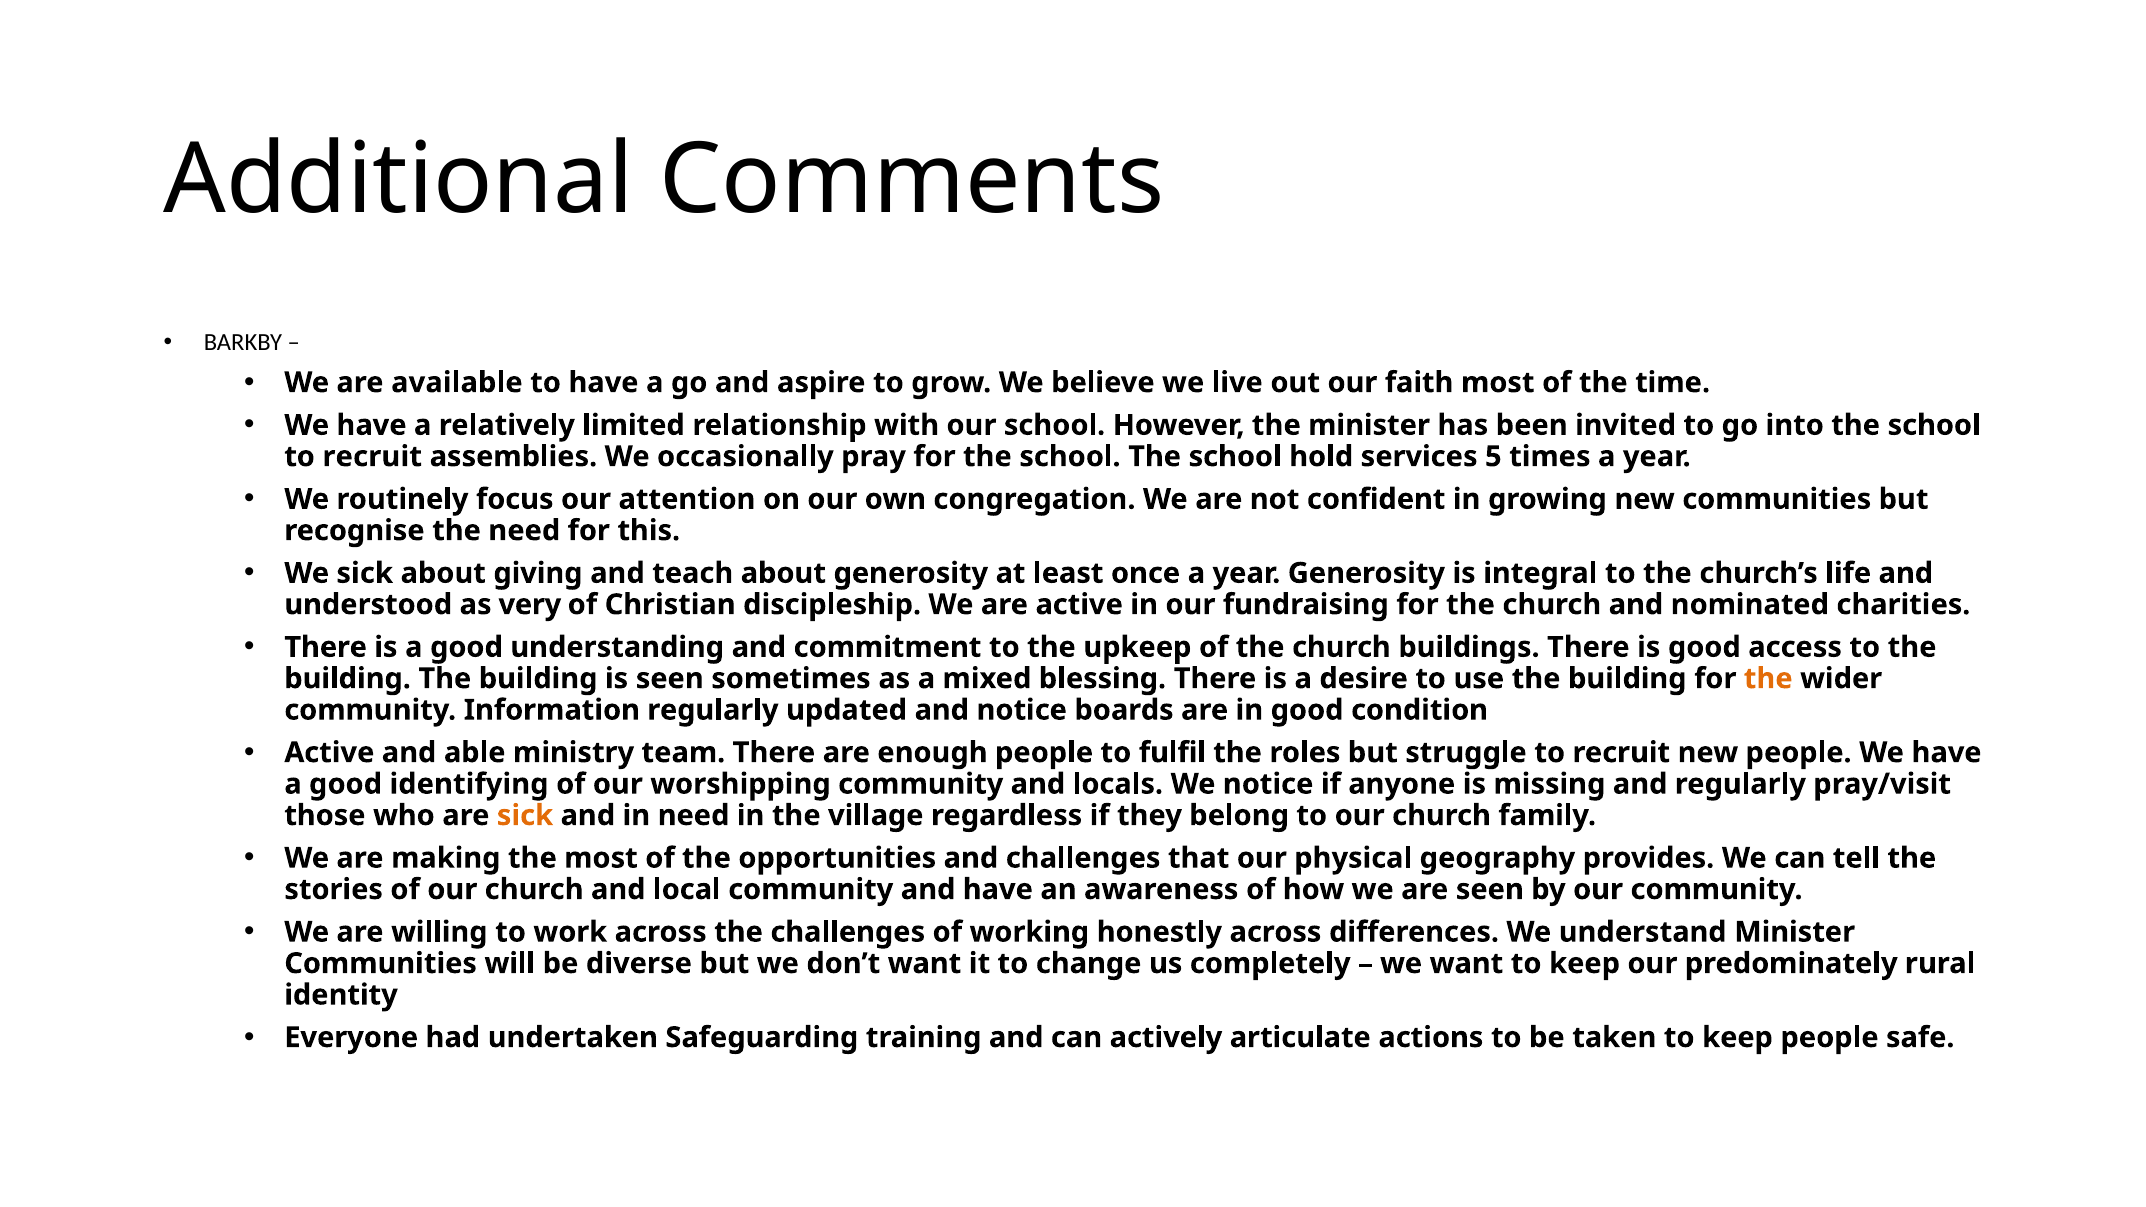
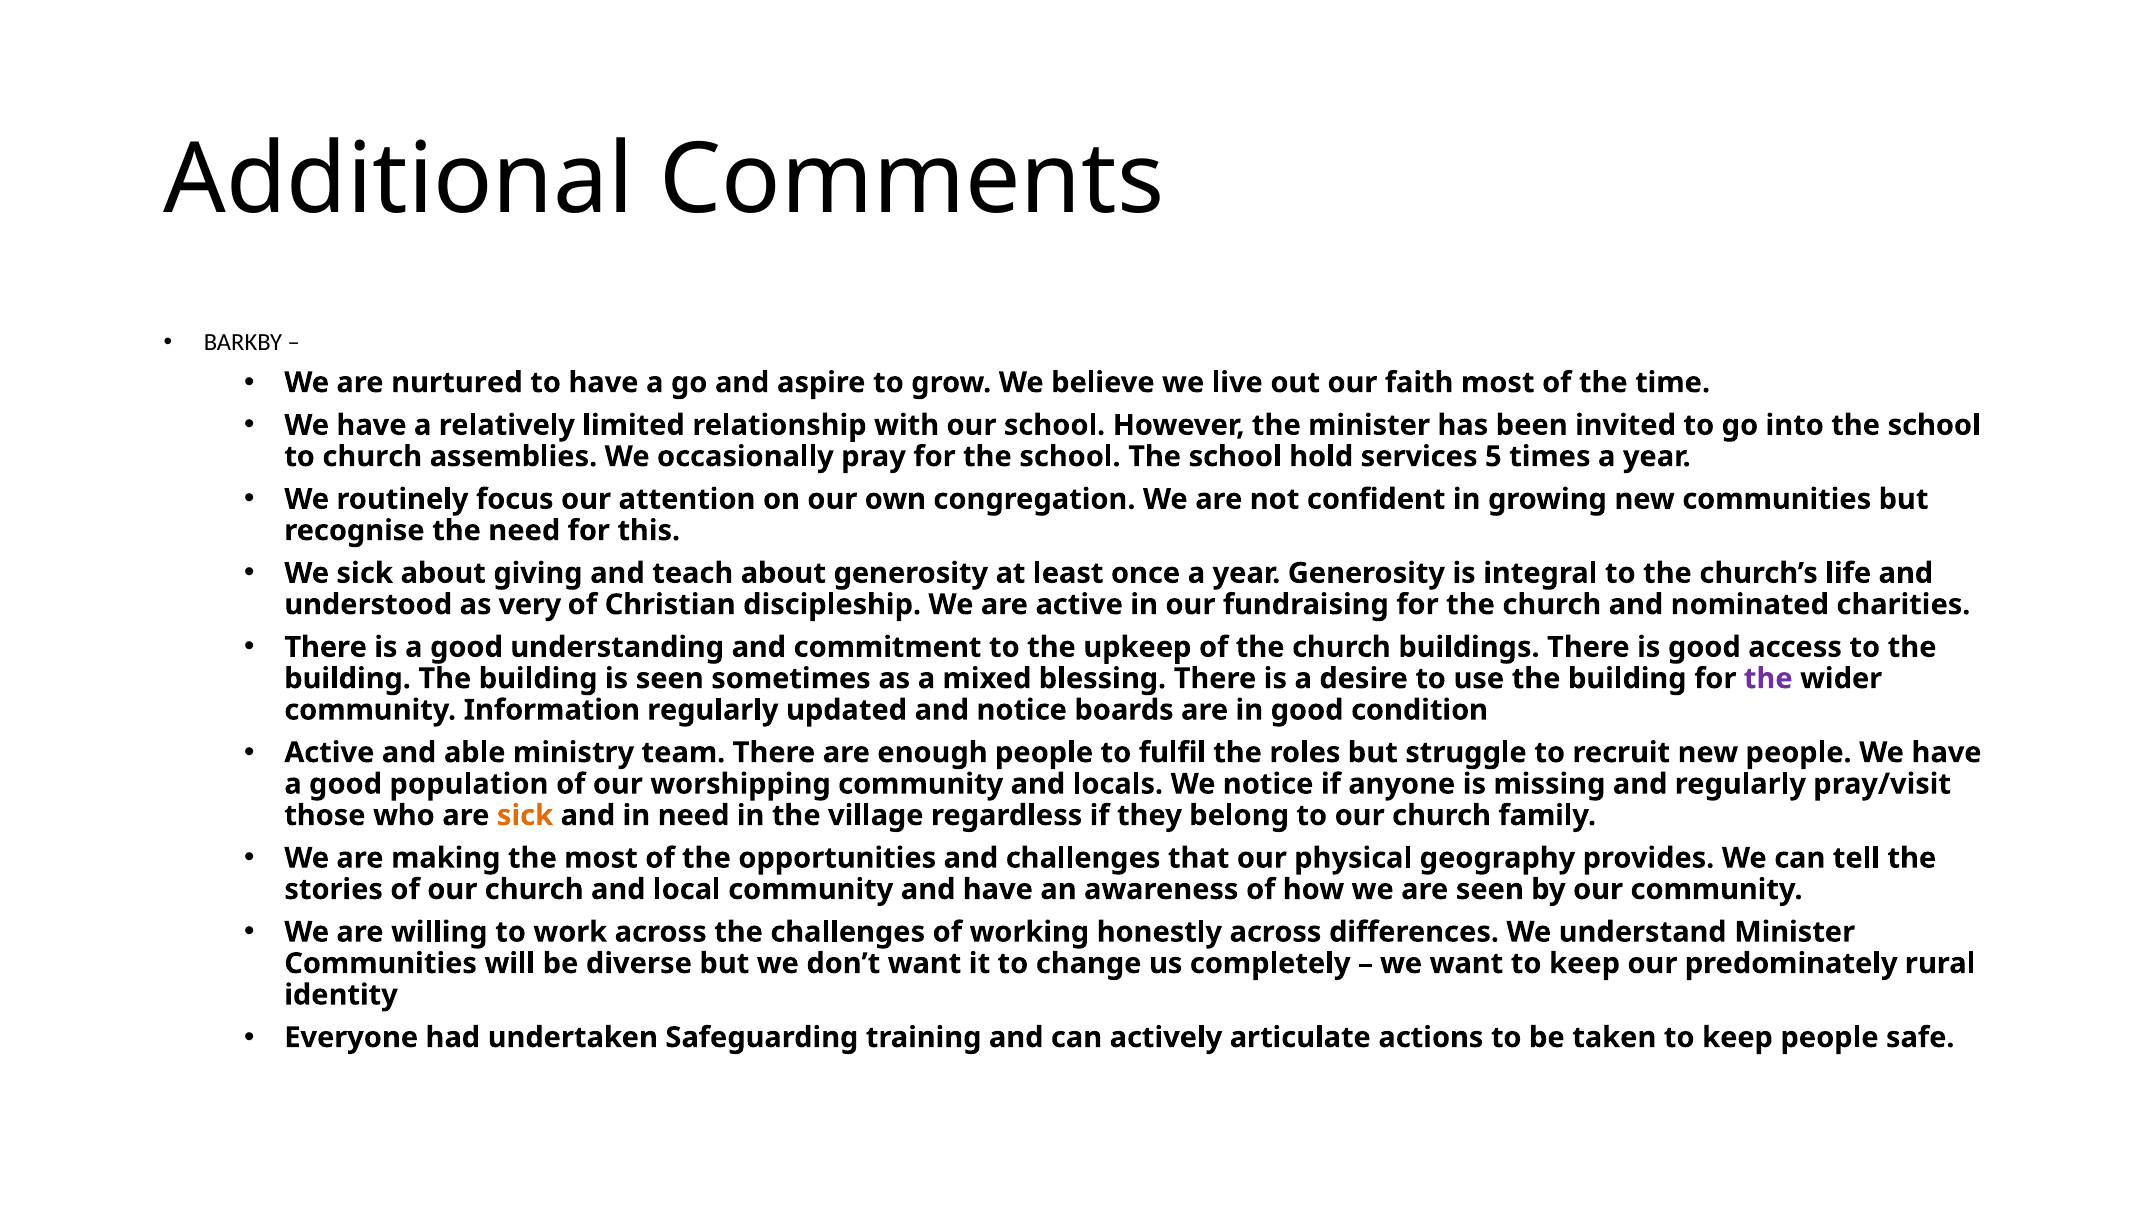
available: available -> nurtured (457, 383)
recruit: recruit -> church (372, 457)
the colour: orange -> purple (1768, 679)
identifying: identifying -> population (469, 784)
